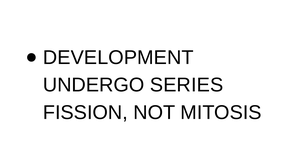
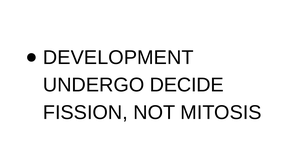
SERIES: SERIES -> DECIDE (187, 85)
